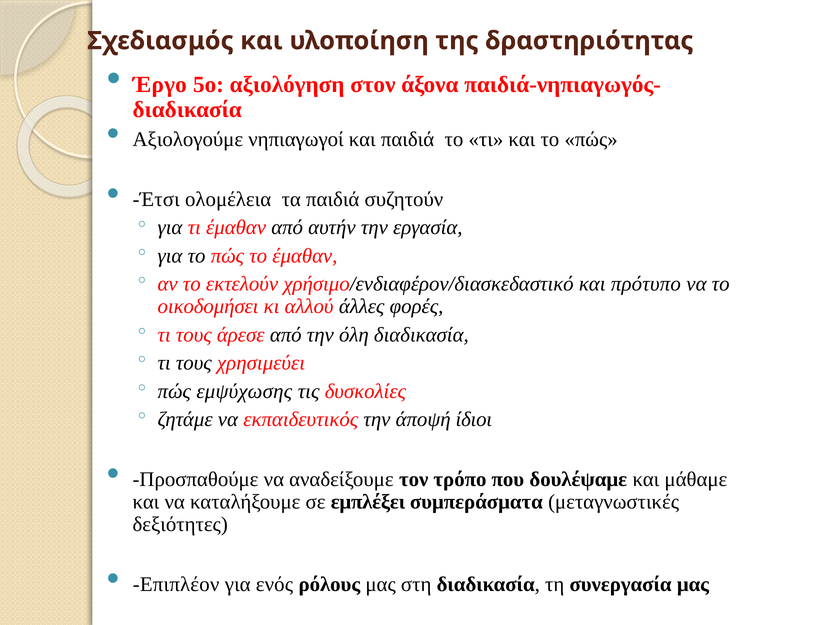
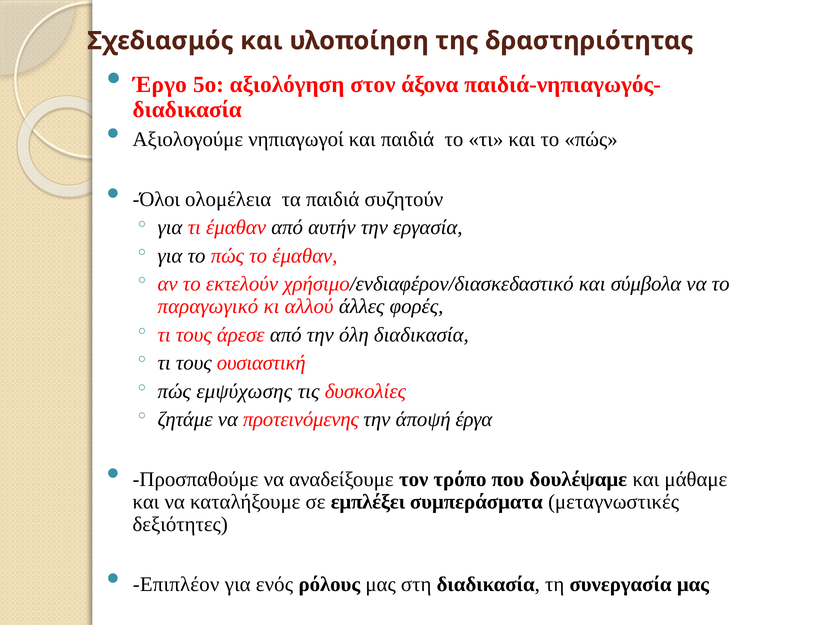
Έτσι: Έτσι -> Όλοι (156, 199)
πρότυπο: πρότυπο -> σύμβολα (646, 284)
οικοδομήσει: οικοδομήσει -> παραγωγικό (208, 306)
χρησιμεύει: χρησιμεύει -> ουσιαστική (261, 363)
εκπαιδευτικός: εκπαιδευτικός -> προτεινόμενης (301, 419)
ίδιοι: ίδιοι -> έργα (474, 419)
